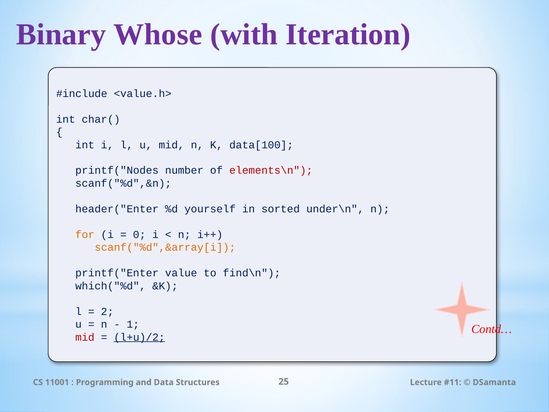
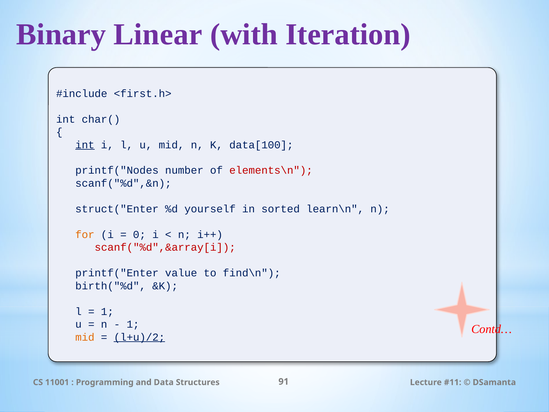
Whose: Whose -> Linear (158, 34)
<value.h>: <value.h> -> <first.h> (143, 93)
int underline: none -> present (85, 145)
header("Enter: header("Enter -> struct("Enter (117, 209)
under\n: under\n -> learn\n (335, 209)
scanf("%d",&array[i colour: orange -> red (165, 247)
which("%d: which("%d -> birth("%d (111, 286)
2: 2 -> 1 (107, 311)
mid colour: red -> orange (85, 337)
25: 25 -> 91 (284, 381)
